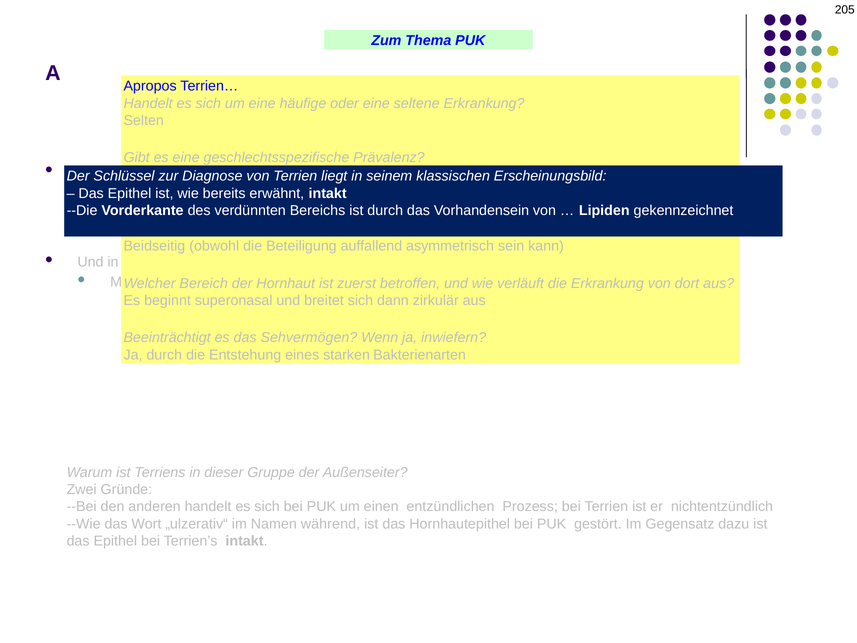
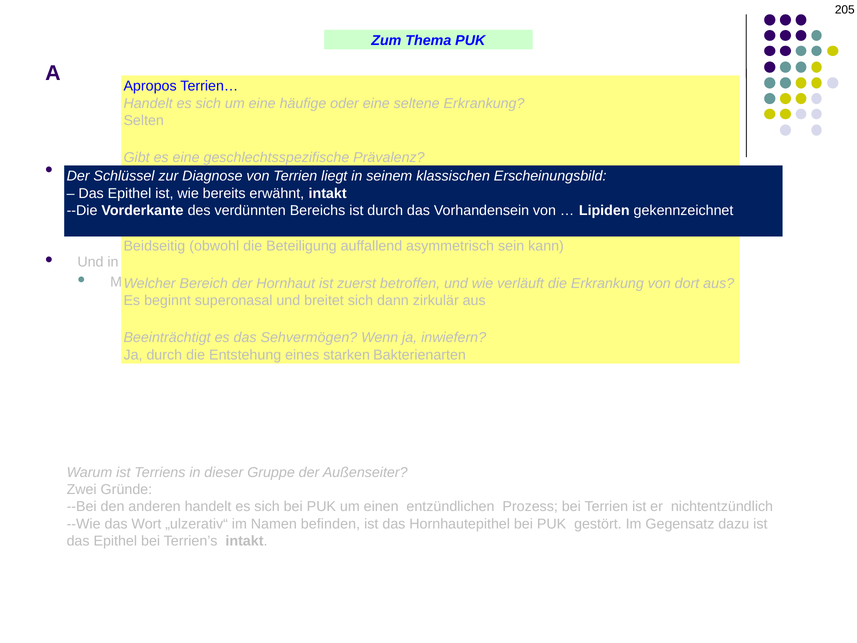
Namen während: während -> befinden (330, 524)
